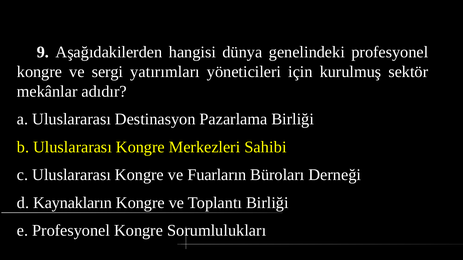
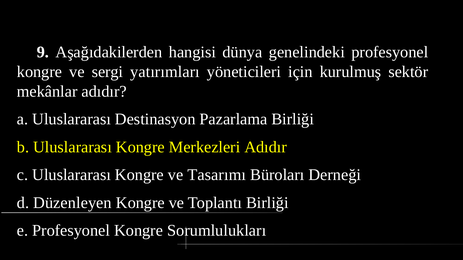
Merkezleri Sahibi: Sahibi -> Adıdır (266, 147)
Fuarların: Fuarların -> Tasarımı (217, 175)
Kaynakların: Kaynakların -> Düzenleyen (72, 203)
